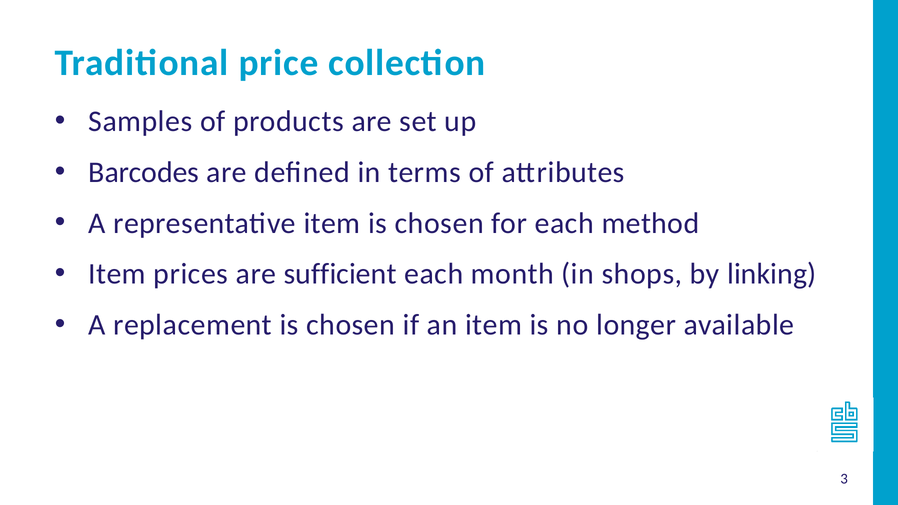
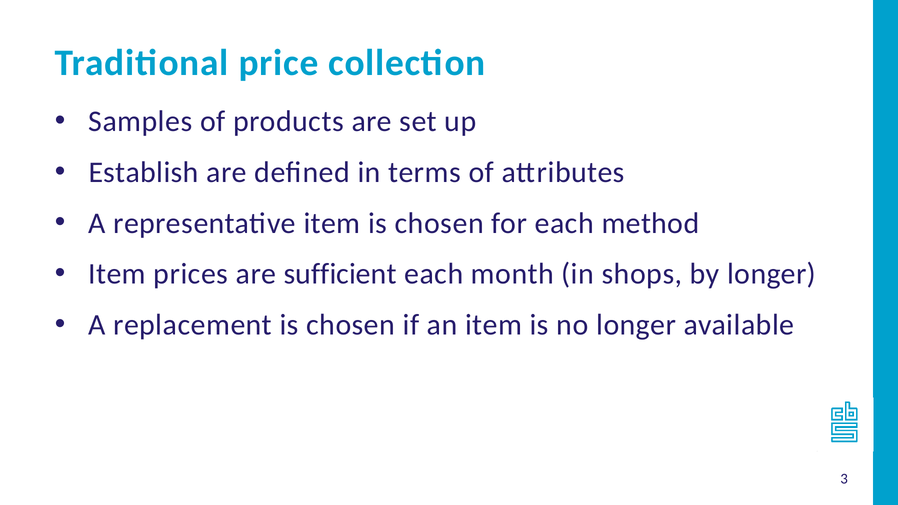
Barcodes: Barcodes -> Establish (143, 172)
by linking: linking -> longer (772, 274)
